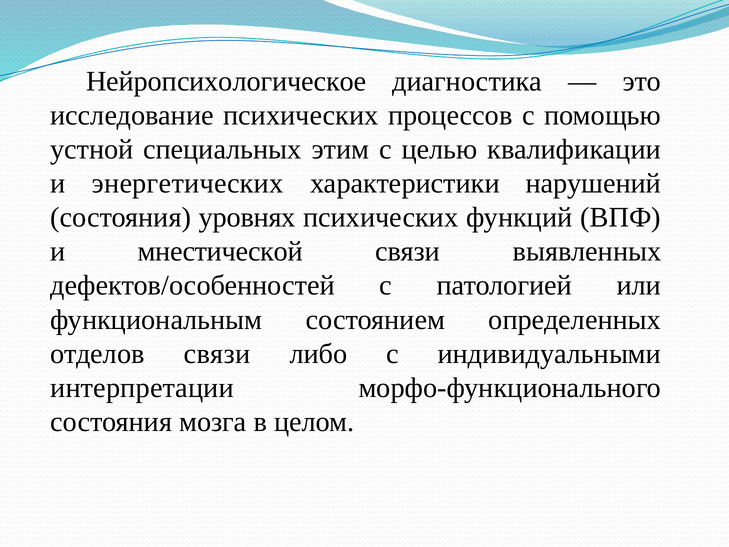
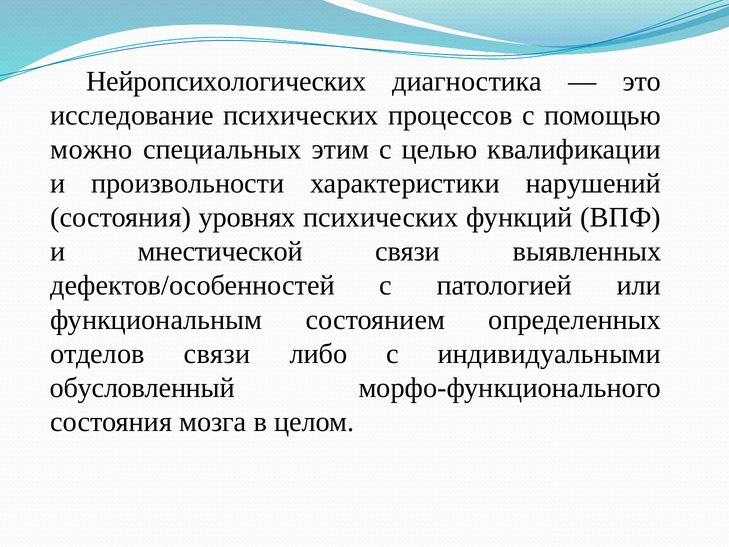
Нейропсихологическое: Нейропсихологическое -> Нейропсихологических (226, 81)
устной: устной -> можно (92, 149)
энергетических: энергетических -> произвольности (188, 183)
интерпретации: интерпретации -> обусловленный (142, 388)
